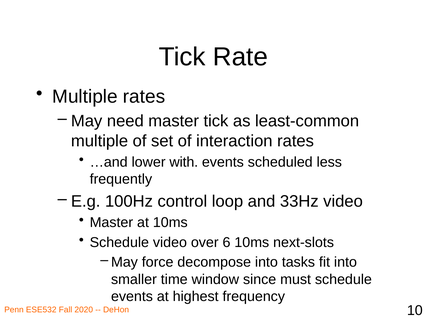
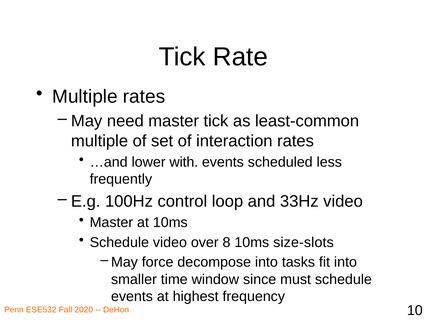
6: 6 -> 8 (226, 243)
next-slots: next-slots -> size-slots (303, 243)
